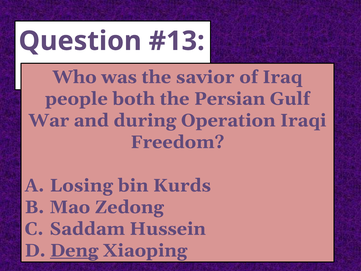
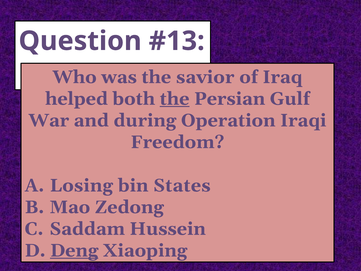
people: people -> helped (77, 99)
the underline: none -> present (175, 99)
Kurds: Kurds -> States (182, 185)
